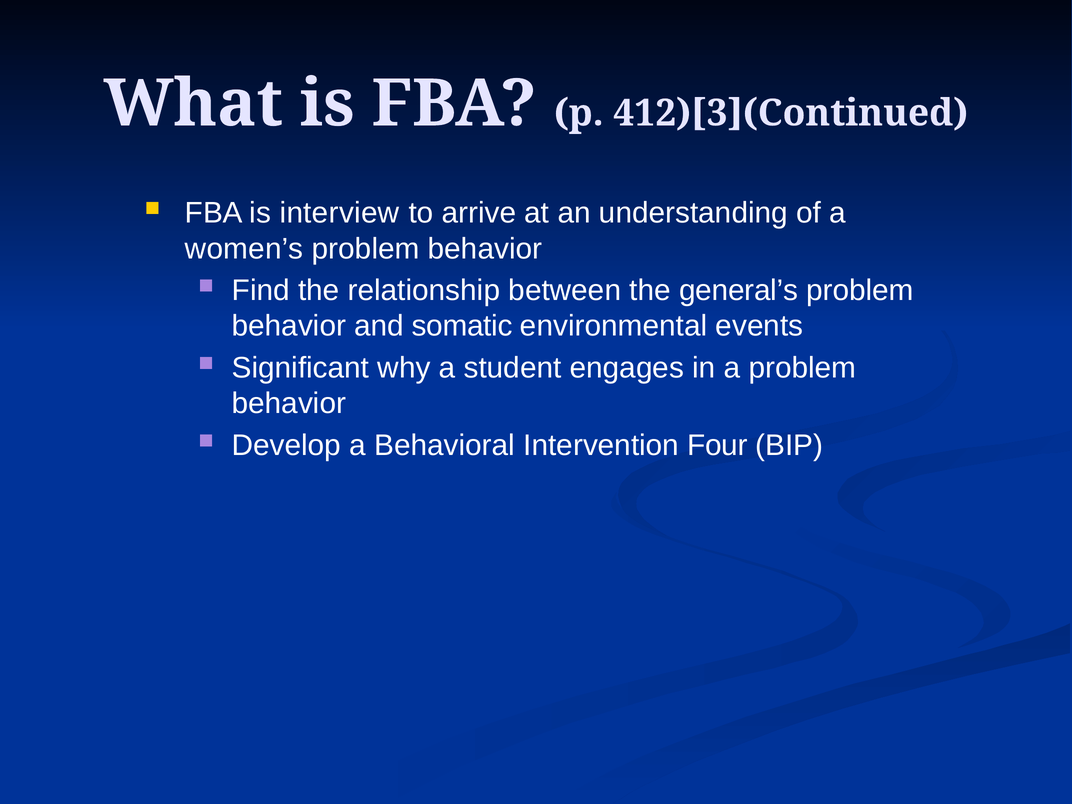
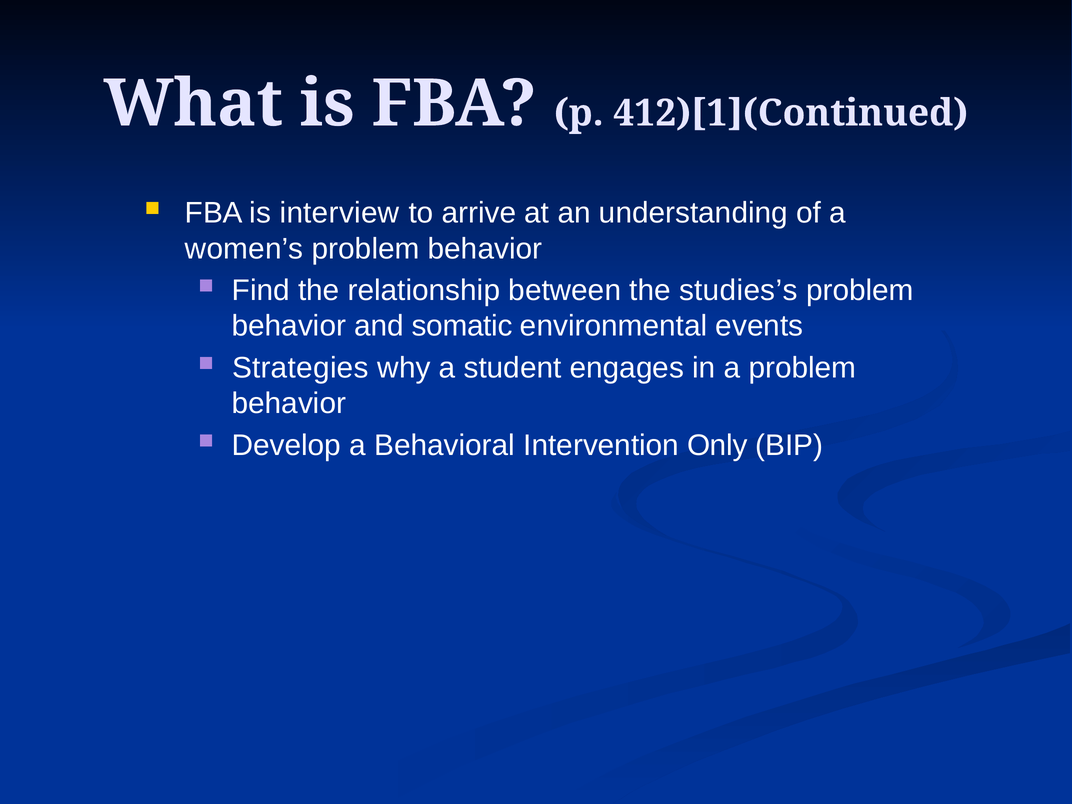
412)[3](Continued: 412)[3](Continued -> 412)[1](Continued (791, 113)
general’s: general’s -> studies’s (738, 290)
Significant: Significant -> Strategies (300, 368)
Four: Four -> Only (717, 445)
